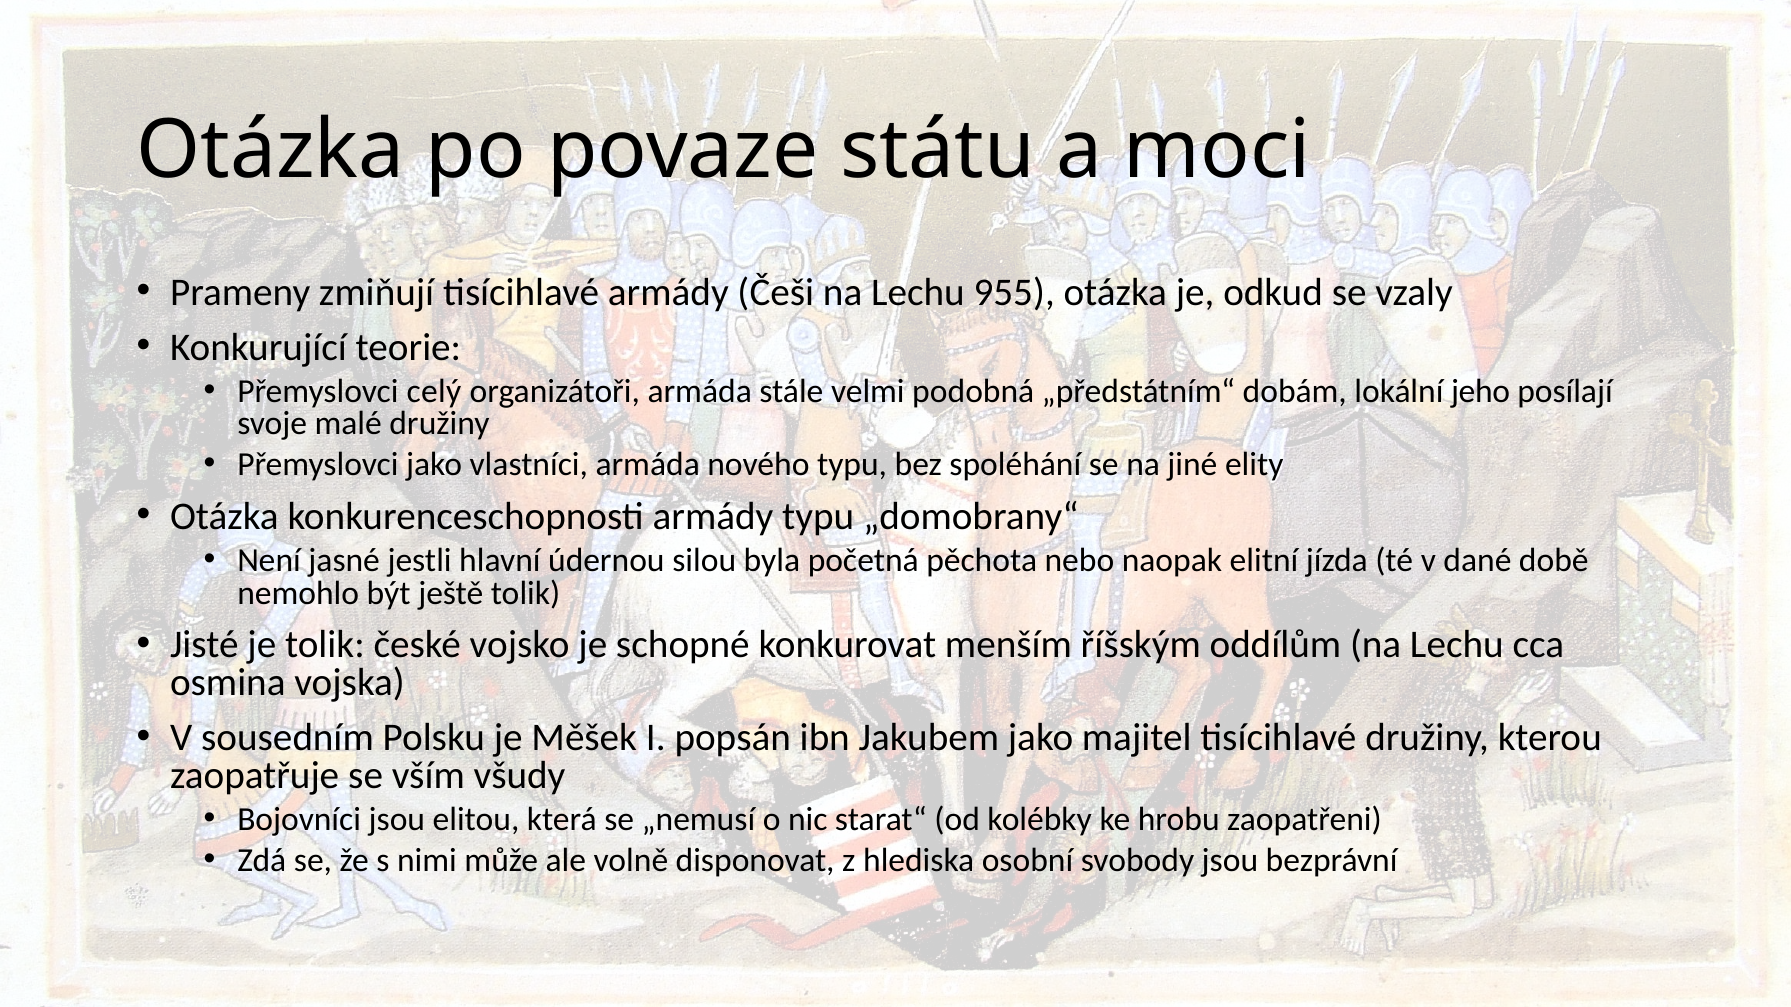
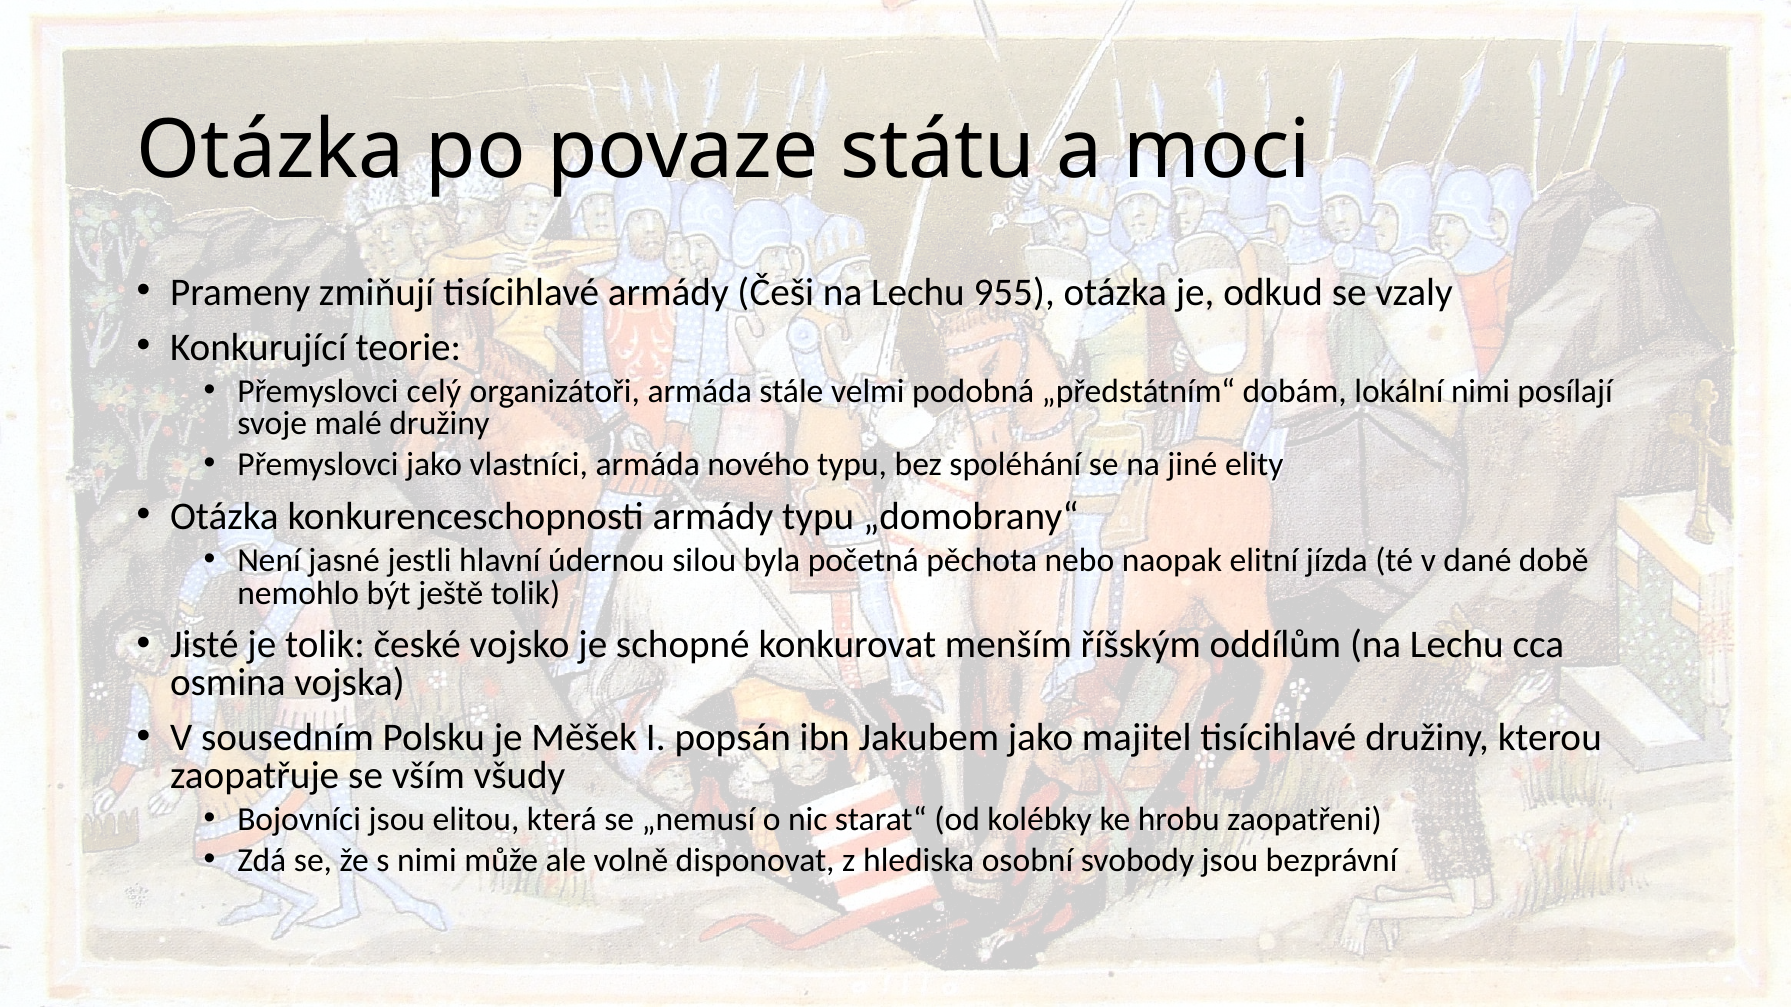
lokální jeho: jeho -> nimi (1481, 391)
